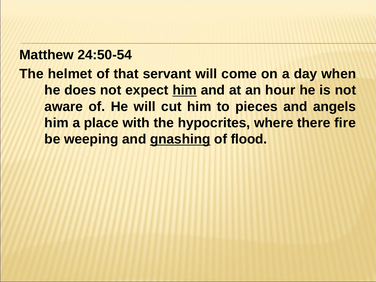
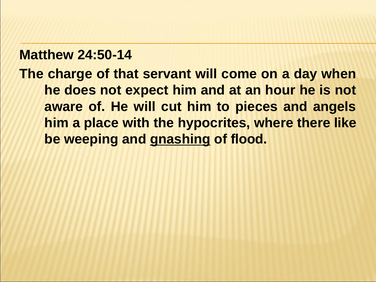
24:50-54: 24:50-54 -> 24:50-14 (105, 55)
helmet: helmet -> charge (70, 74)
him underline: present -> none (185, 90)
fire: fire -> like (345, 123)
